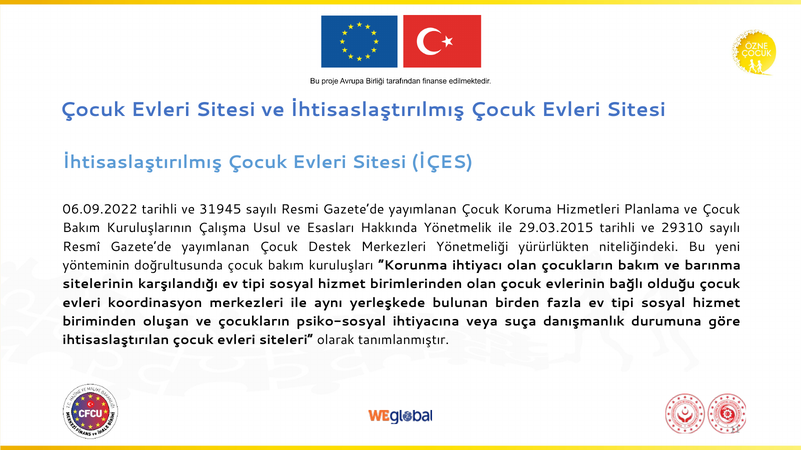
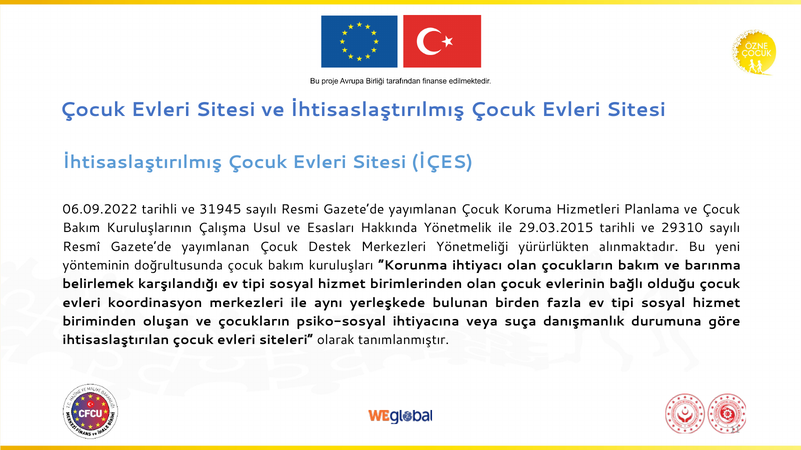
niteliğindeki: niteliğindeki -> alınmaktadır (639, 247)
sitelerinin: sitelerinin -> belirlemek (98, 284)
